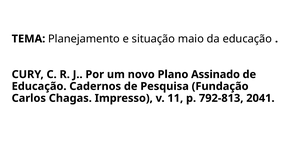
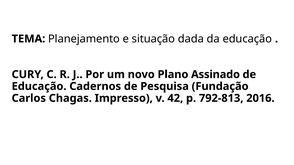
maio: maio -> dada (191, 39)
11: 11 -> 42 (175, 98)
2041: 2041 -> 2016 (260, 98)
